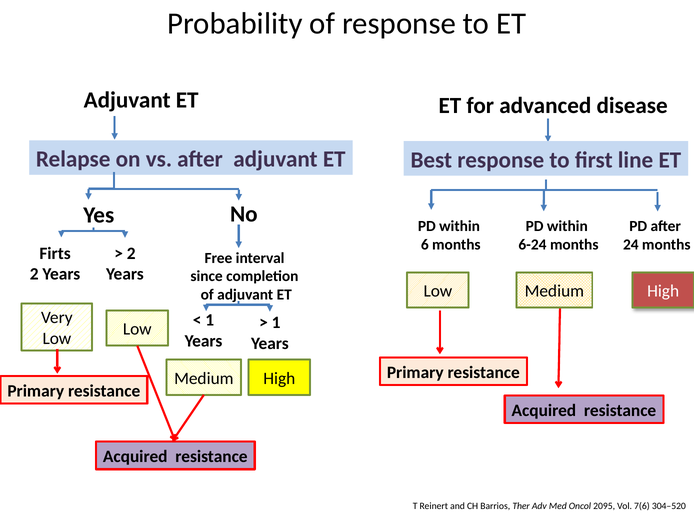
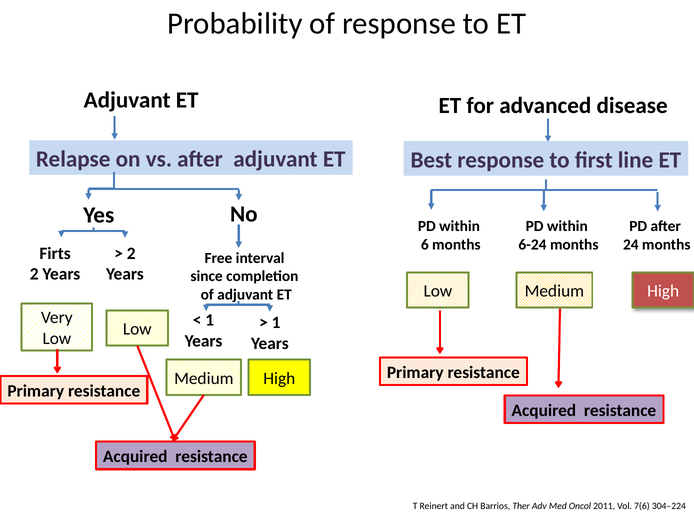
2095: 2095 -> 2011 (604, 507)
304–520: 304–520 -> 304–224 (669, 507)
